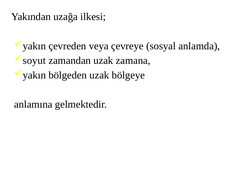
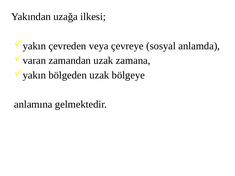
soyut: soyut -> varan (34, 61)
